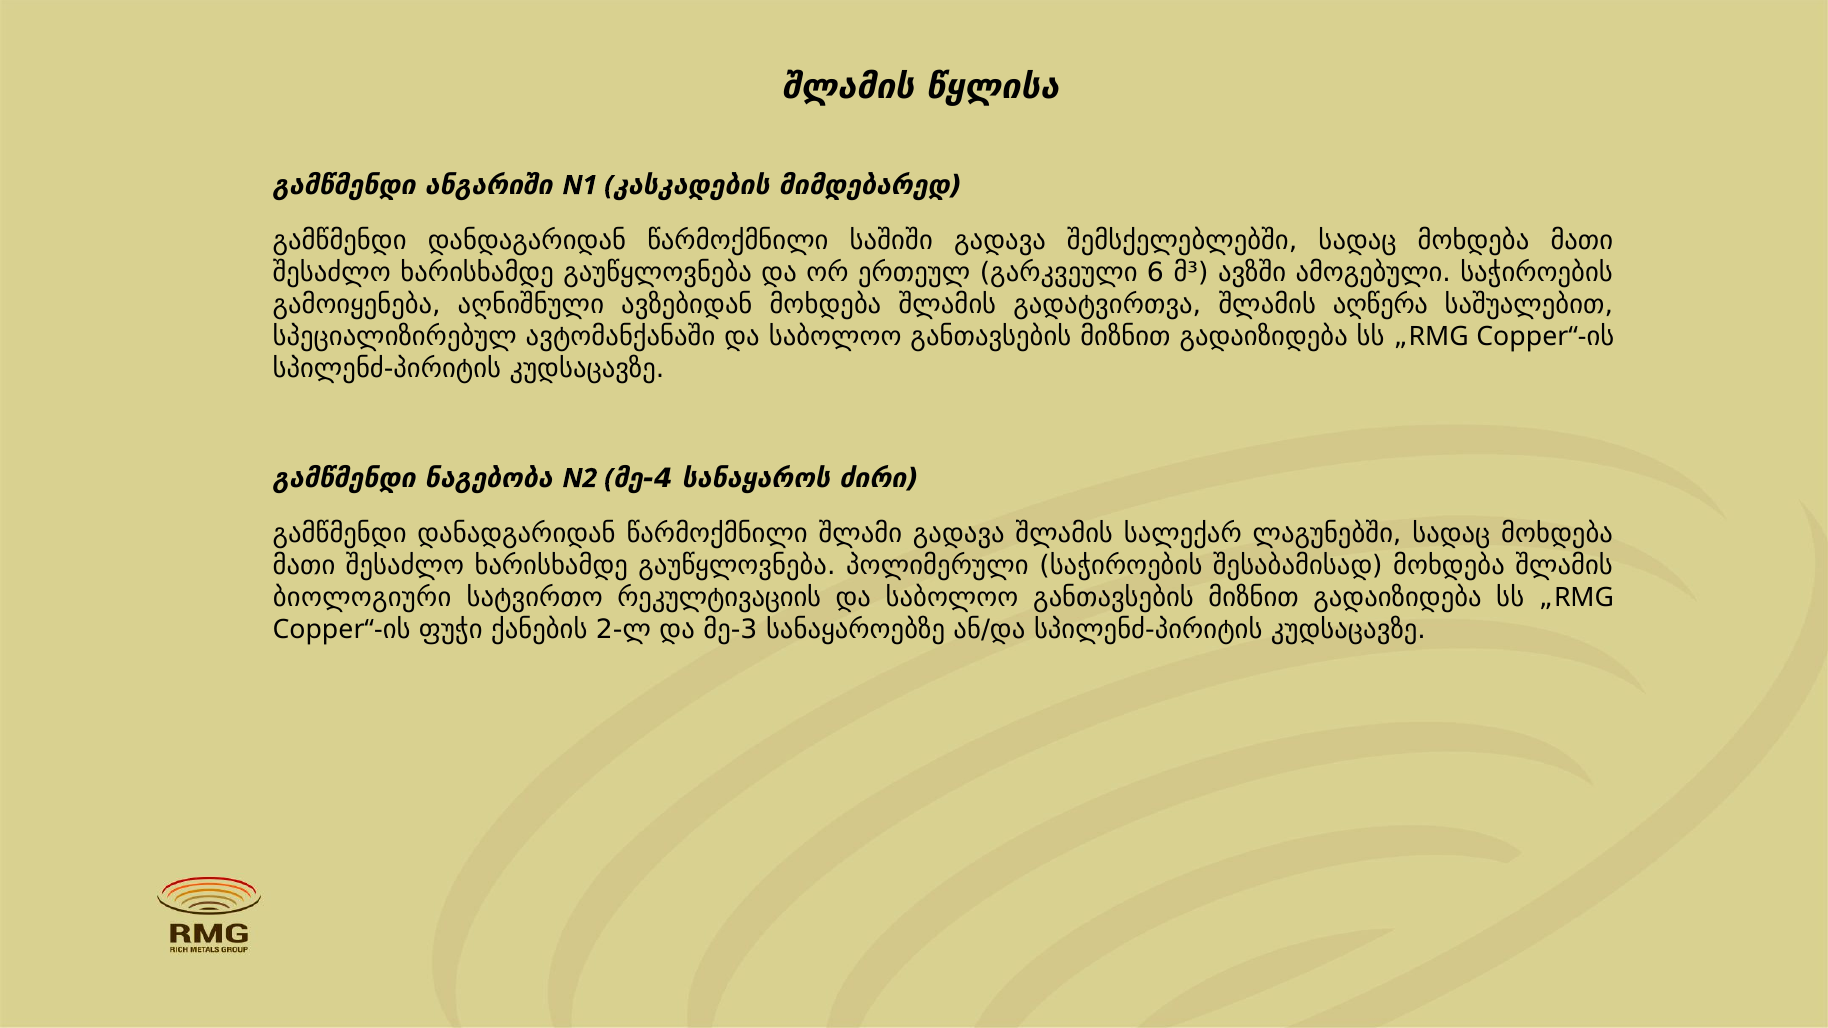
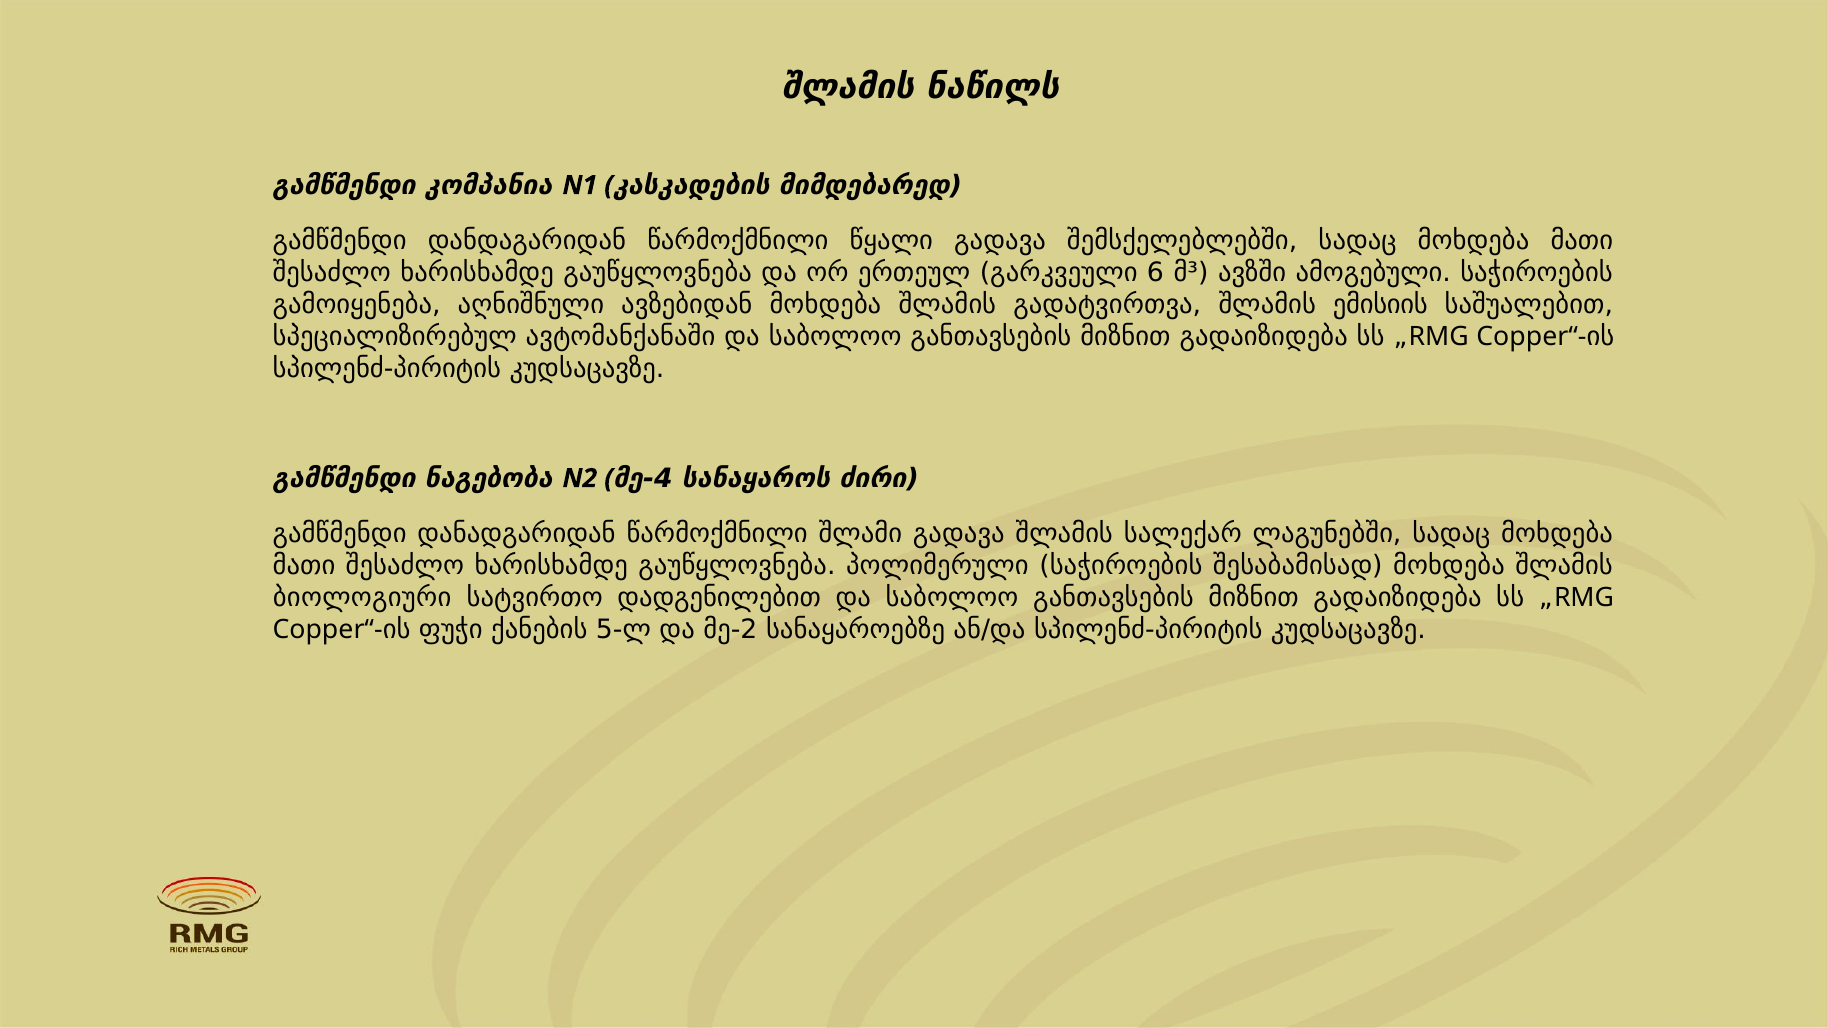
წყლისა: წყლისა -> ნაწილს (993, 87)
ანგარიში: ანგარიში -> კომპანია (489, 185)
საშიში: საშიში -> წყალი (891, 240)
აღწერა: აღწერა -> ემისიის (1380, 304)
რეკულტივაციის: რეკულტივაციის -> დადგენილებით (719, 598)
2-ლ: 2-ლ -> 5-ლ (623, 630)
მე-3: მე-3 -> მე-2 (730, 630)
